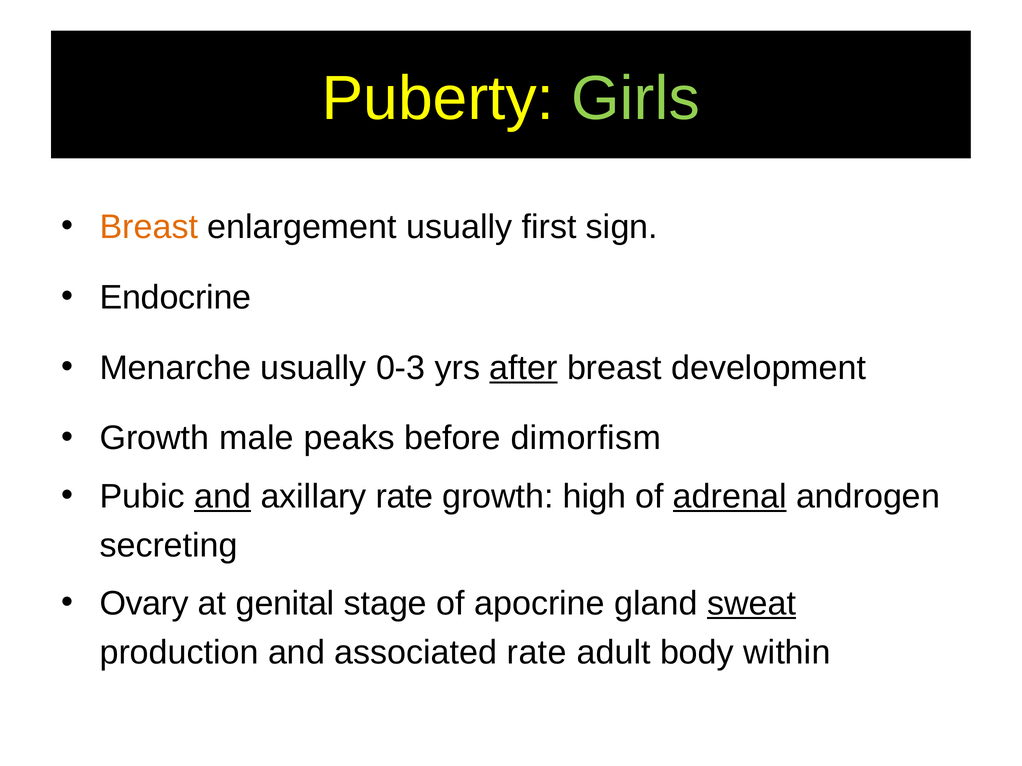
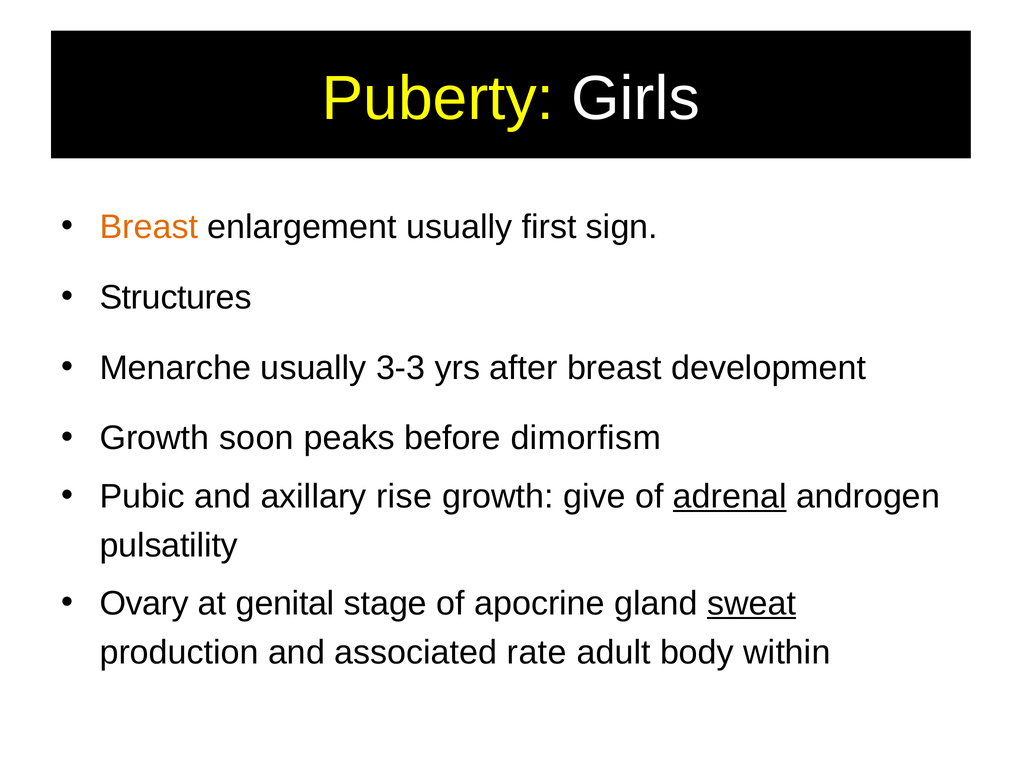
Girls colour: light green -> white (636, 99)
Endocrine: Endocrine -> Structures (176, 298)
0-3: 0-3 -> 3-3 (401, 368)
after underline: present -> none (524, 368)
male: male -> soon (256, 438)
and underline: present -> none (223, 497)
axillary rate: rate -> rise (404, 497)
high: high -> give (594, 497)
secreting: secreting -> pulsatility (169, 546)
